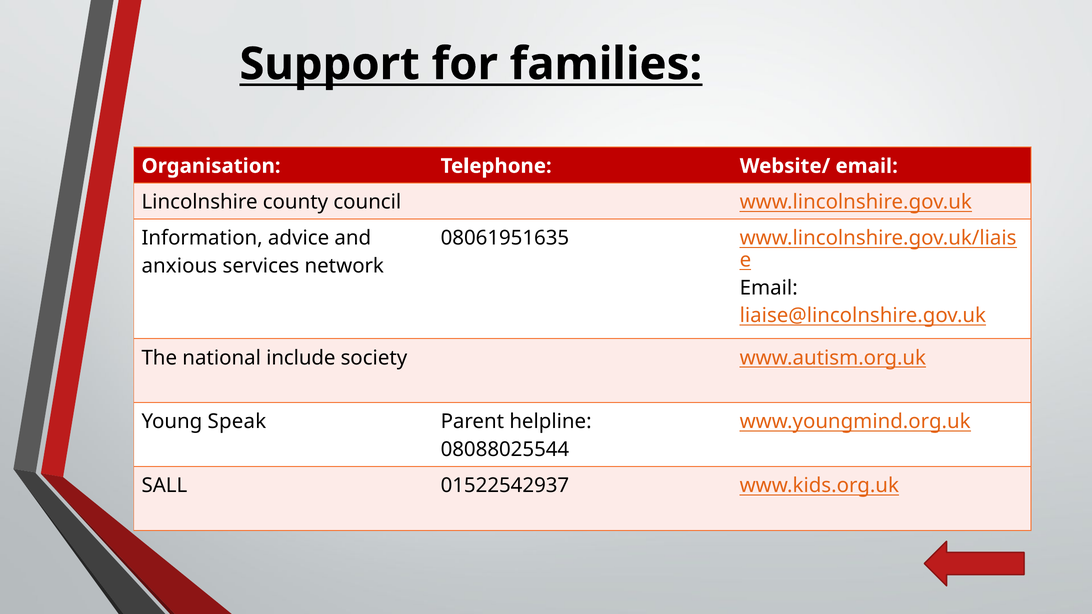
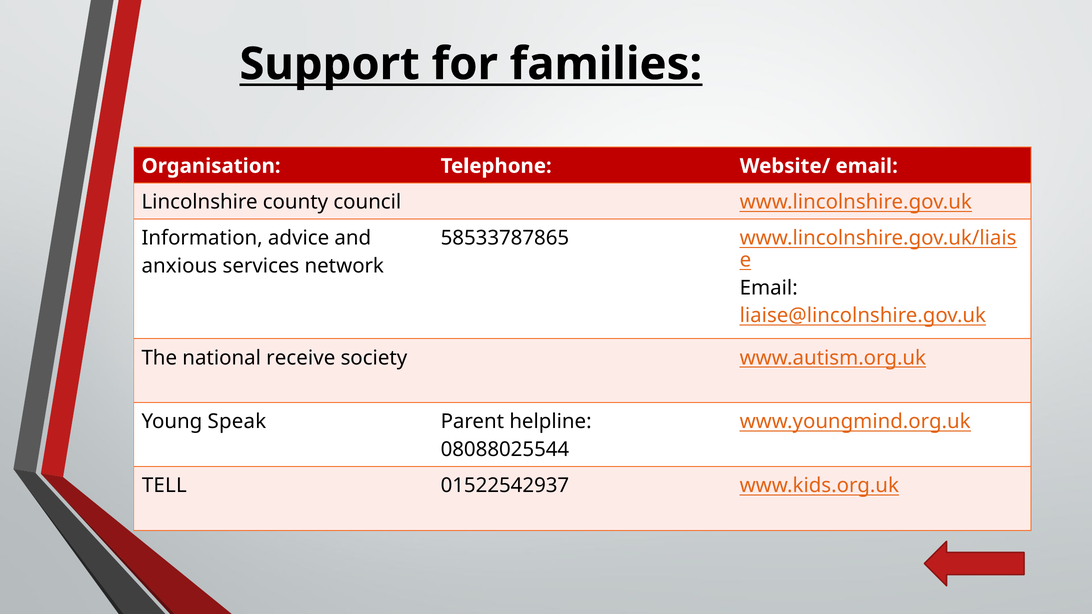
08061951635: 08061951635 -> 58533787865 (505, 238)
include: include -> receive (301, 358)
SALL: SALL -> TELL (164, 486)
